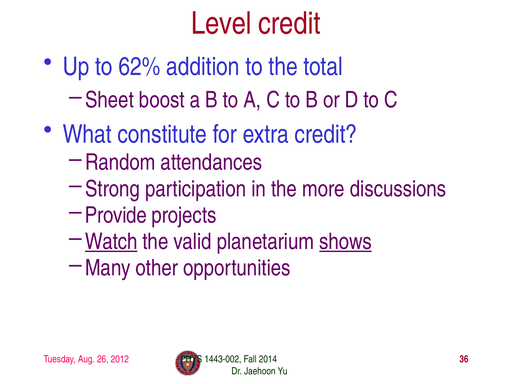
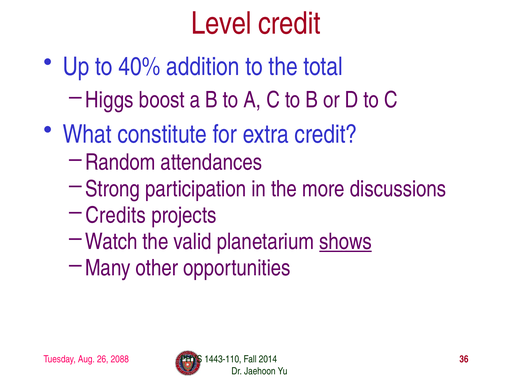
62%: 62% -> 40% (139, 67)
Sheet: Sheet -> Higgs (109, 100)
Provide: Provide -> Credits (116, 215)
Watch underline: present -> none (111, 242)
2012: 2012 -> 2088 (120, 359)
1443-002: 1443-002 -> 1443-110 (223, 359)
